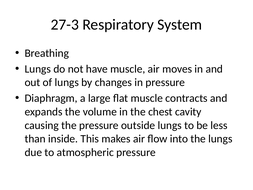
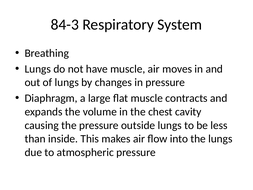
27-3: 27-3 -> 84-3 (65, 24)
